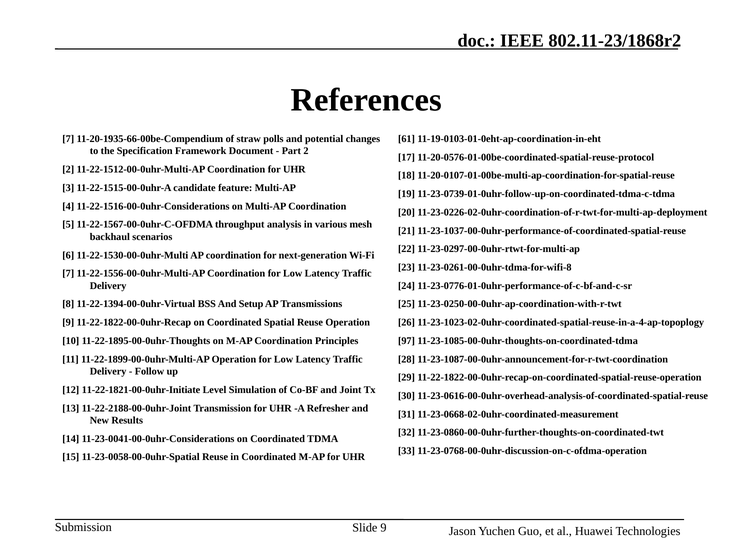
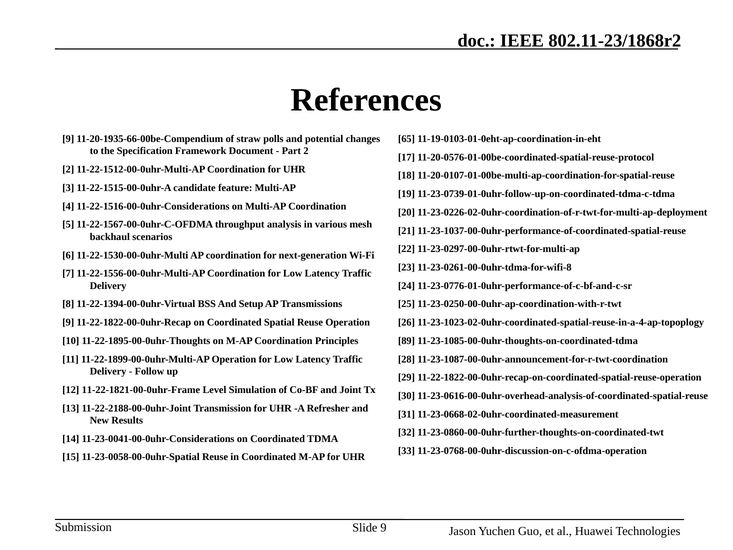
7: 7 -> 9 (68, 139)
61: 61 -> 65 (407, 139)
97: 97 -> 89 (407, 341)
11-22-1821-00-0uhr-Initiate: 11-22-1821-00-0uhr-Initiate -> 11-22-1821-00-0uhr-Frame (141, 390)
